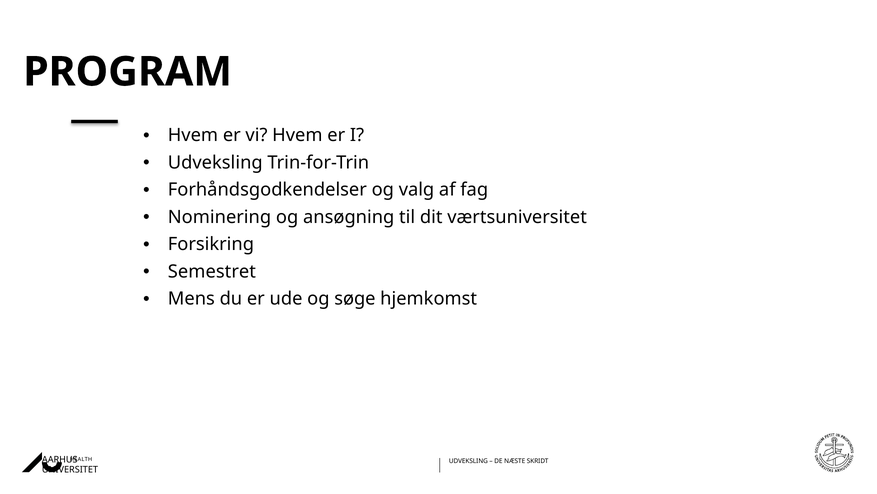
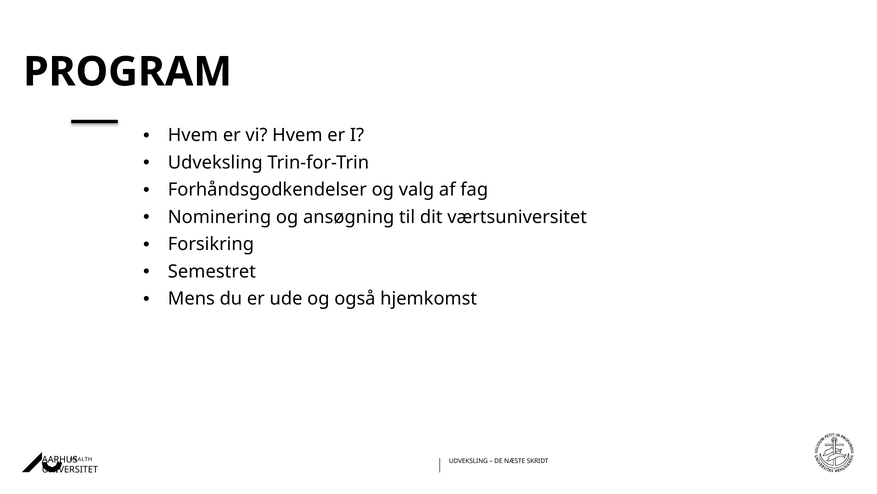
søge: søge -> også (355, 299)
